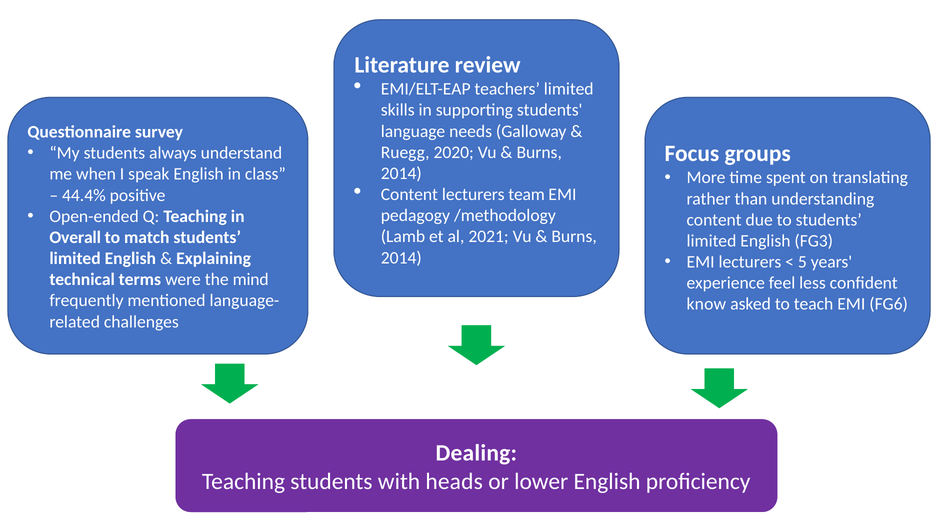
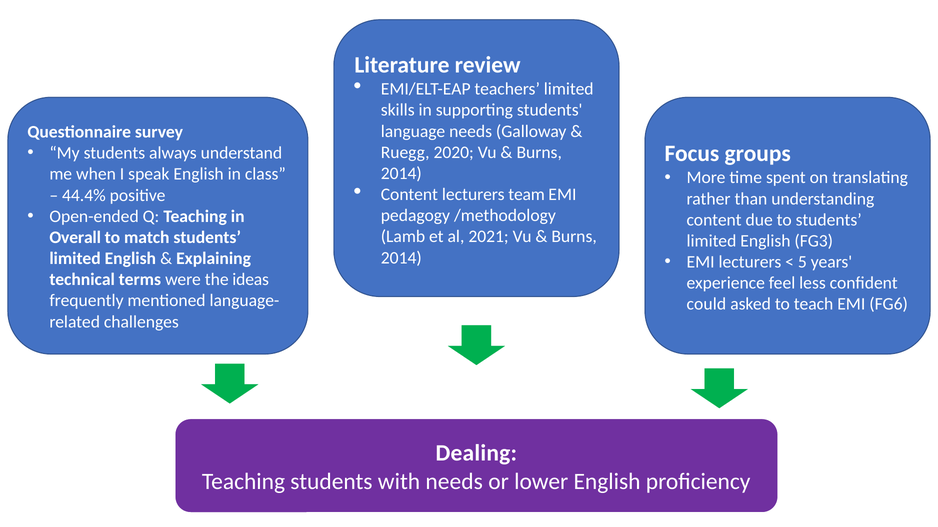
mind: mind -> ideas (251, 280)
know: know -> could (706, 305)
with heads: heads -> needs (454, 482)
